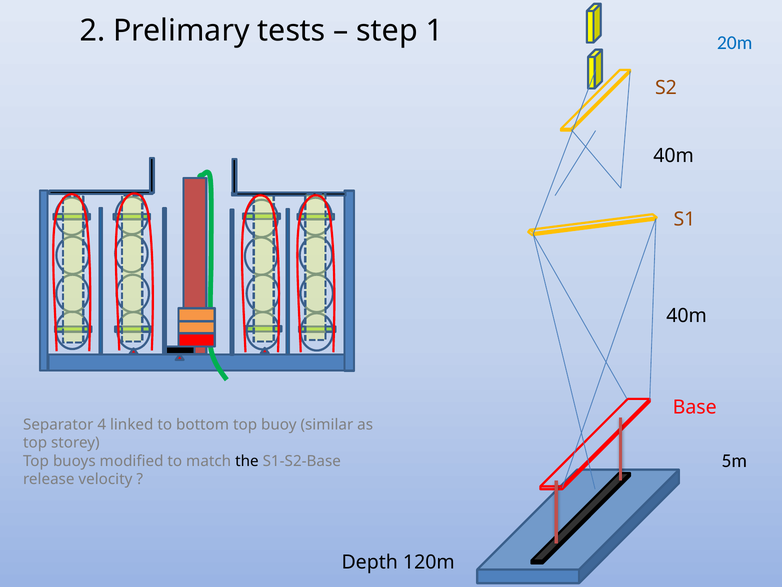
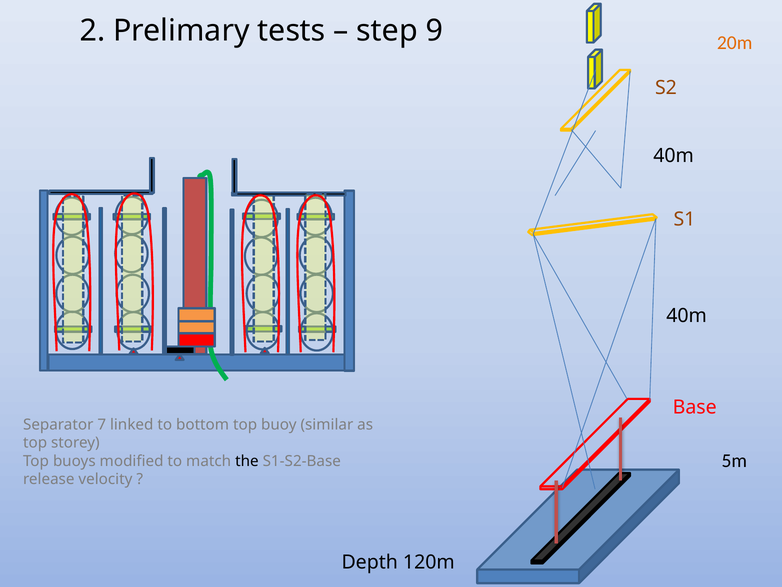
1: 1 -> 9 (434, 31)
20m colour: blue -> orange (735, 43)
4: 4 -> 7 (102, 424)
